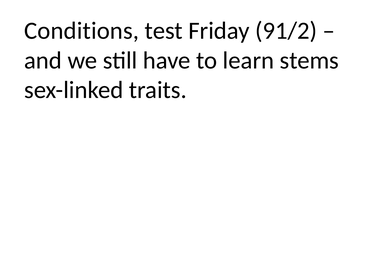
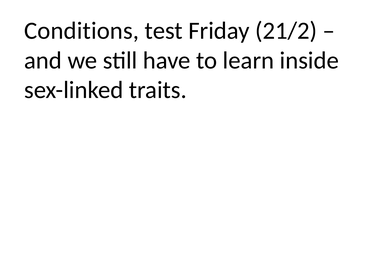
91/2: 91/2 -> 21/2 (286, 31)
stems: stems -> inside (309, 60)
